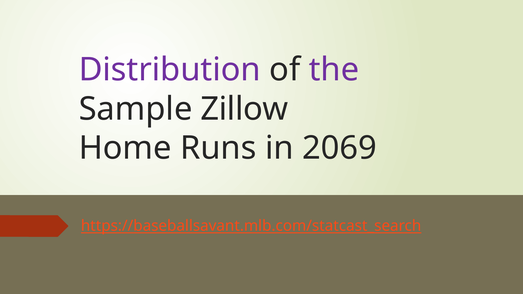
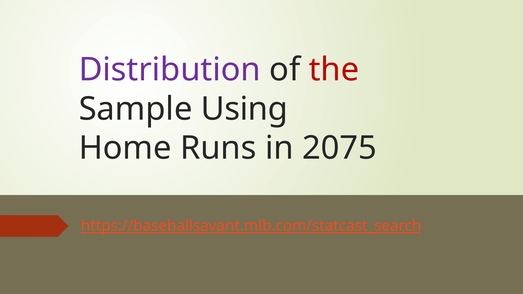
the colour: purple -> red (334, 70)
Zillow: Zillow -> Using (244, 109)
2069: 2069 -> 2075 (340, 148)
